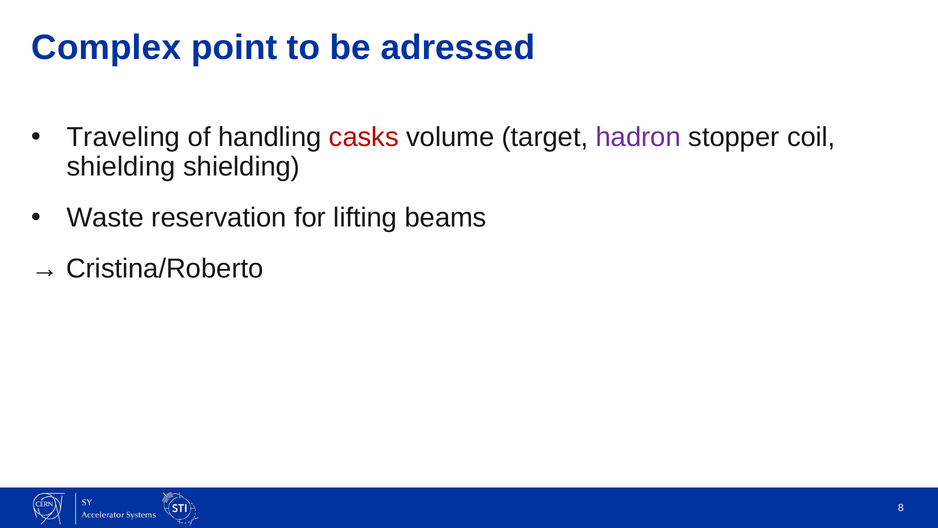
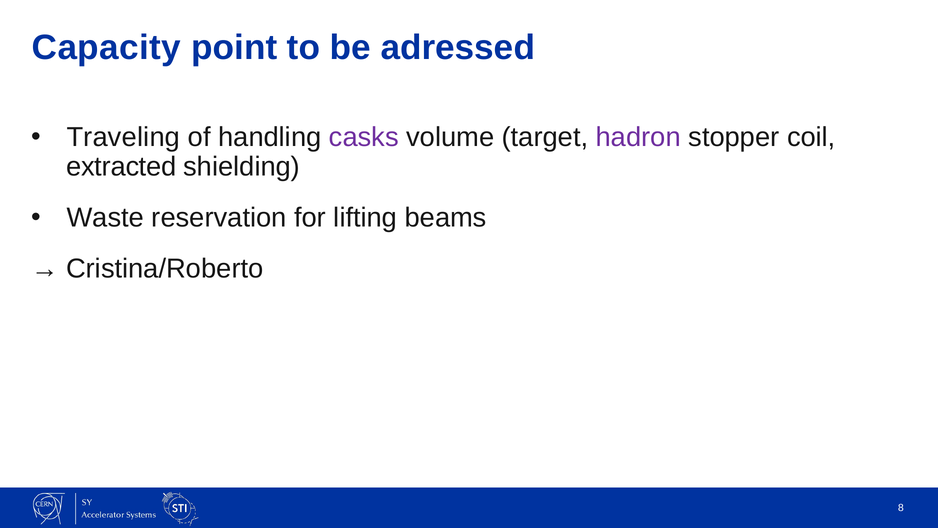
Complex: Complex -> Capacity (106, 48)
casks colour: red -> purple (364, 137)
shielding: shielding -> extracted (121, 167)
